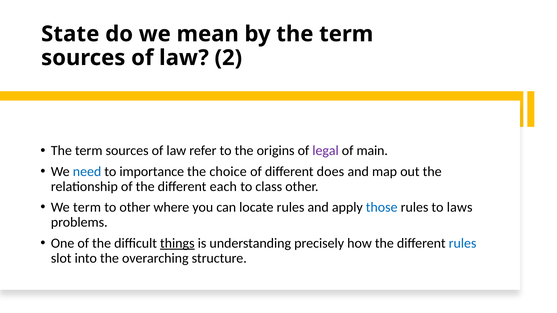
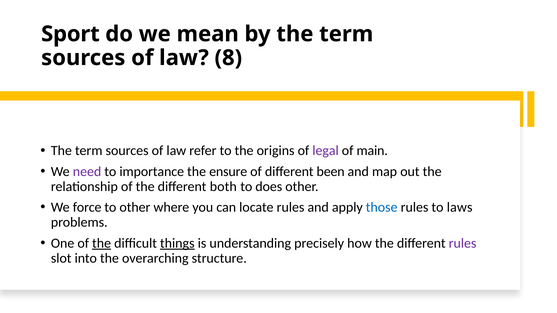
State: State -> Sport (70, 34)
2: 2 -> 8 (228, 58)
need colour: blue -> purple (87, 172)
choice: choice -> ensure (228, 172)
does: does -> been (331, 172)
each: each -> both (223, 187)
class: class -> does (269, 187)
We term: term -> force (87, 207)
the underline: none -> present (102, 243)
rules colour: blue -> purple (463, 243)
